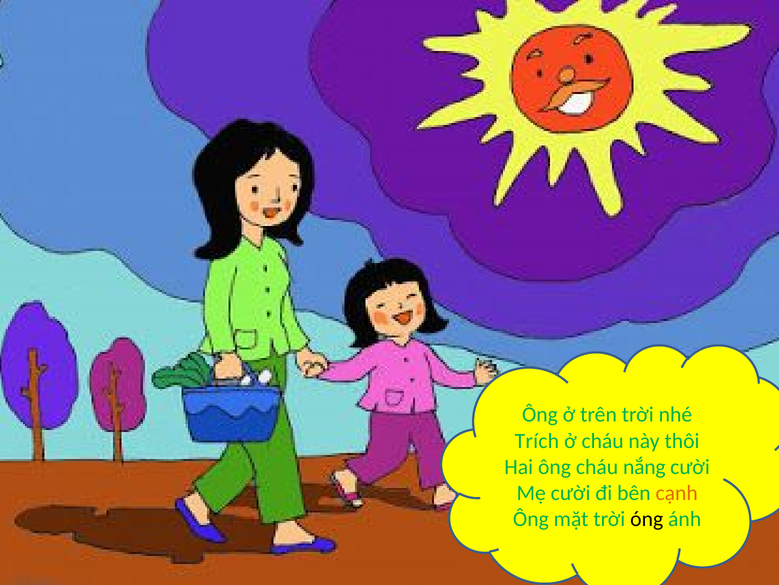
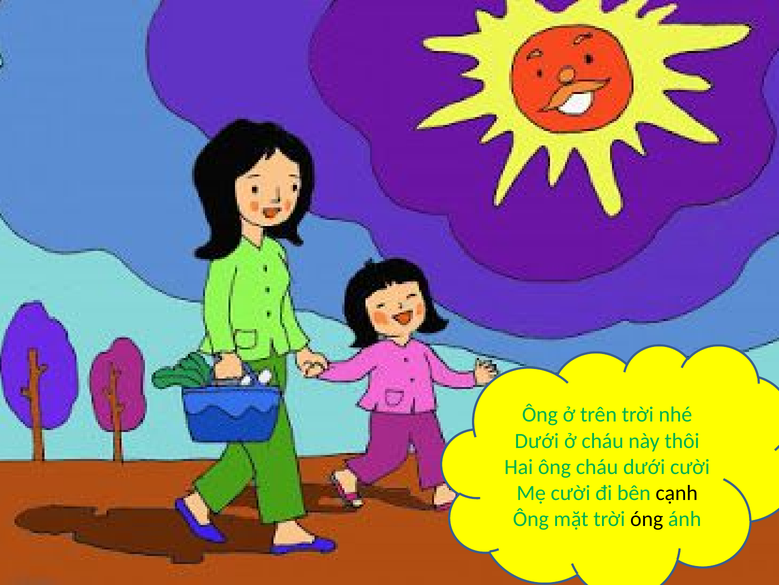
Trích: Trích -> Dưới (537, 440)
cháu nắng: nắng -> dưới (644, 466)
cạnh colour: orange -> black (677, 492)
